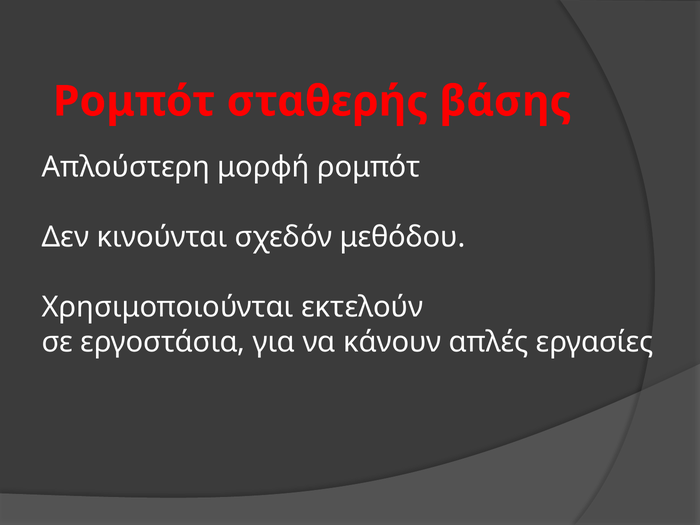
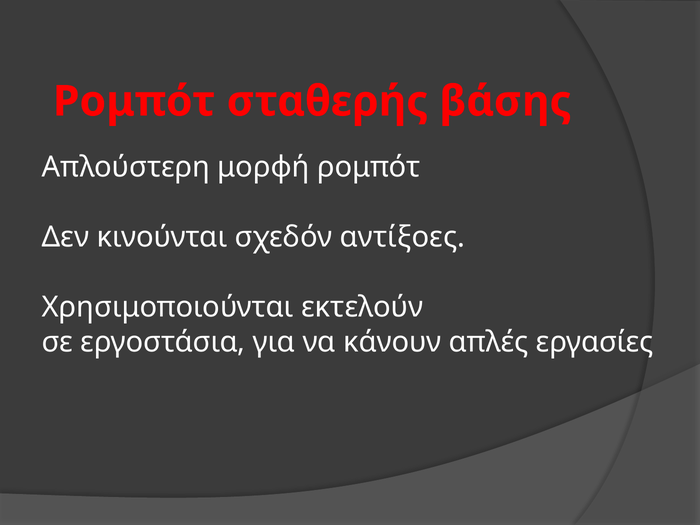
μεθόδου: μεθόδου -> αντίξοες (402, 237)
